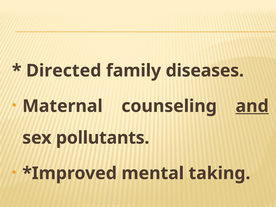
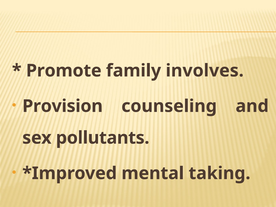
Directed: Directed -> Promote (64, 71)
diseases: diseases -> involves (205, 71)
Maternal: Maternal -> Provision (63, 106)
and underline: present -> none (252, 106)
